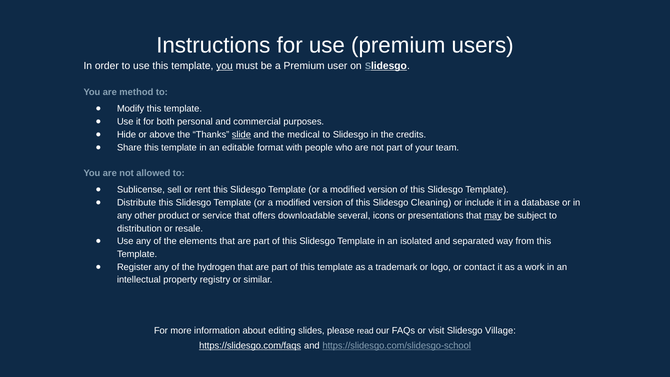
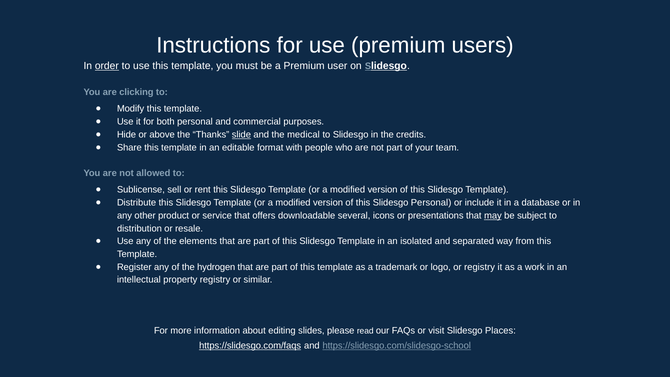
order underline: none -> present (107, 66)
you underline: present -> none (225, 66)
method: method -> clicking (136, 92)
Slidesgo Cleaning: Cleaning -> Personal (431, 203)
or contact: contact -> registry (480, 267)
Village: Village -> Places (500, 331)
